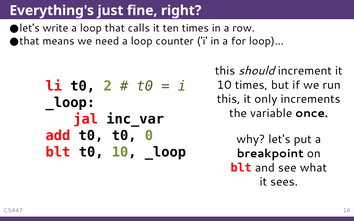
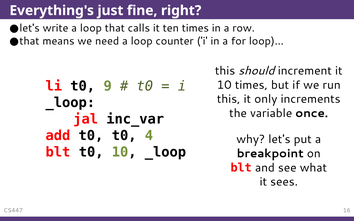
2: 2 -> 9 (108, 86)
0: 0 -> 4 (149, 136)
